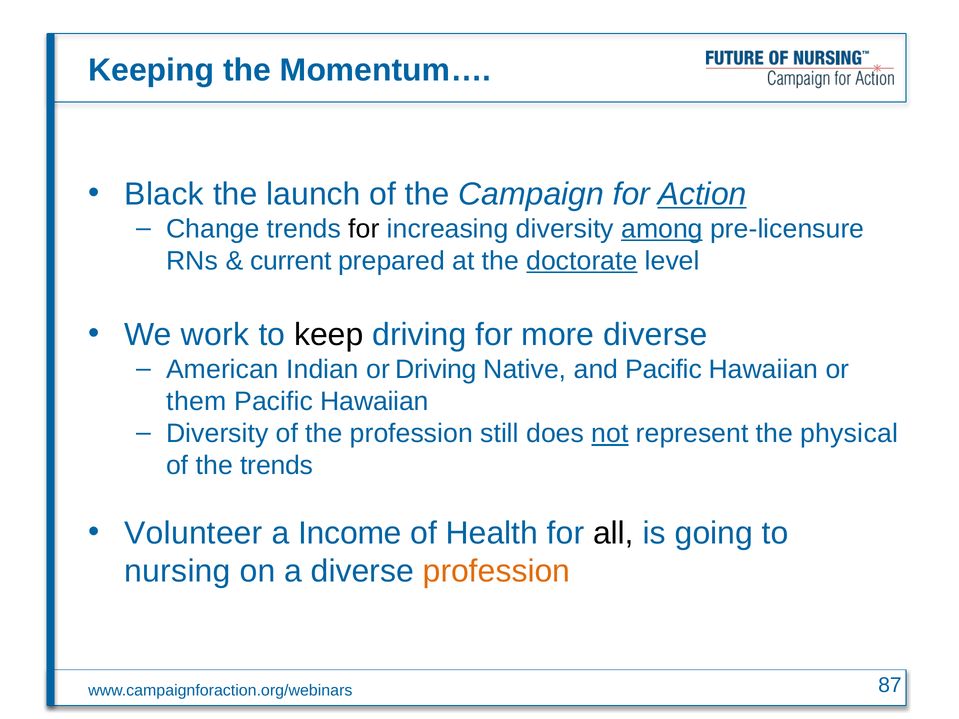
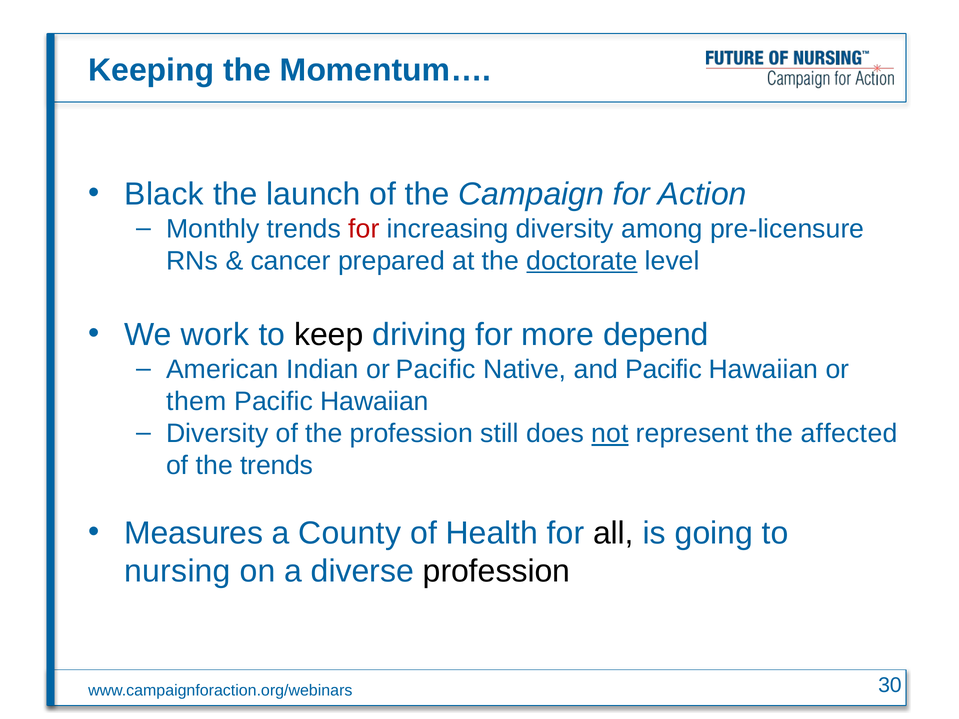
Action underline: present -> none (702, 194)
Change: Change -> Monthly (213, 229)
for colour: black -> red (364, 229)
among underline: present -> none (662, 229)
current: current -> cancer (291, 261)
more diverse: diverse -> depend (656, 335)
or Driving: Driving -> Pacific (436, 370)
physical: physical -> affected (849, 434)
Volunteer: Volunteer -> Measures (194, 533)
Income: Income -> County (350, 533)
profession colour: orange -> black (496, 572)
87: 87 -> 30 (890, 686)
